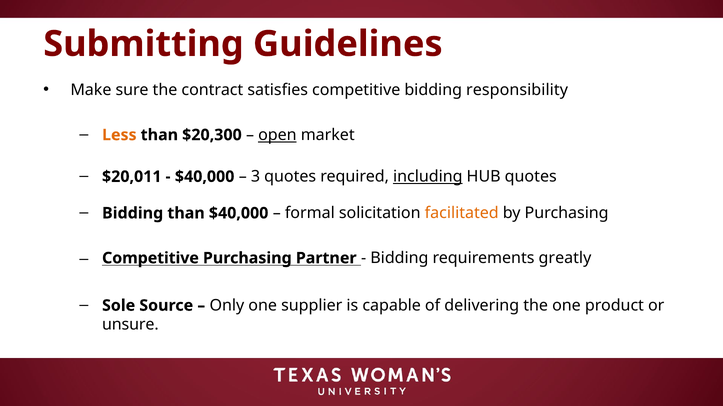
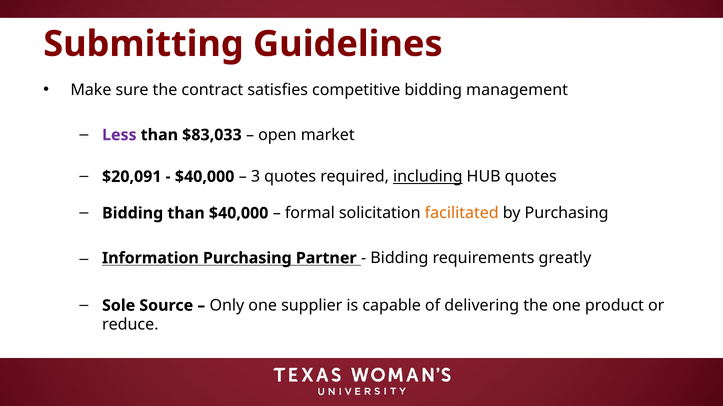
responsibility: responsibility -> management (517, 90)
Less colour: orange -> purple (119, 135)
$20,300: $20,300 -> $83,033 (212, 135)
open underline: present -> none (277, 135)
$20,011: $20,011 -> $20,091 (132, 177)
Competitive: Competitive -> Information (150, 258)
unsure: unsure -> reduce (130, 325)
